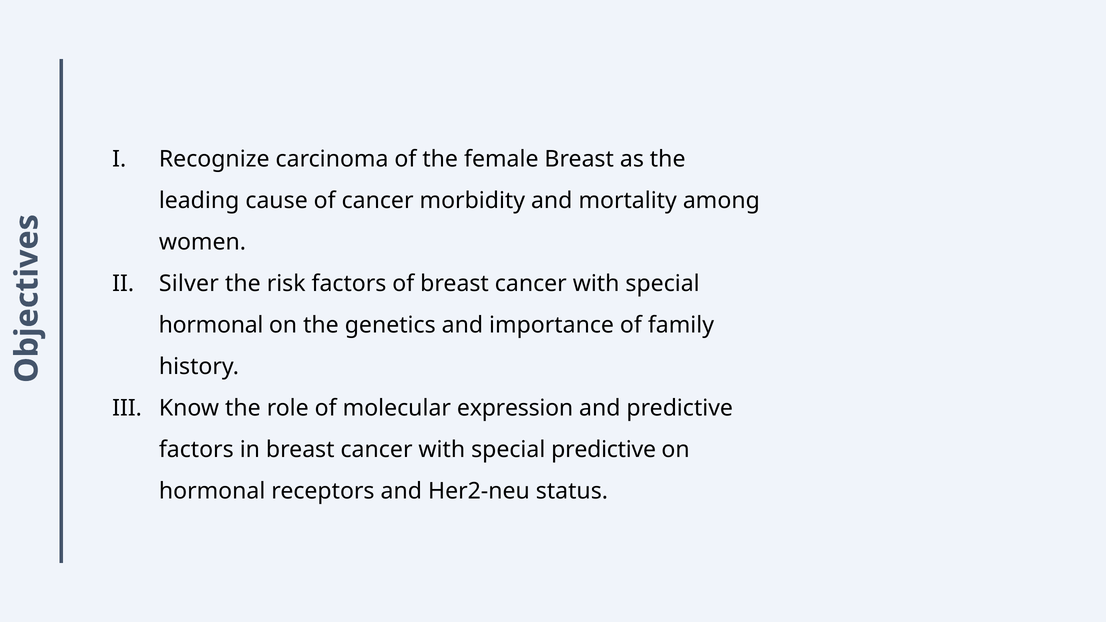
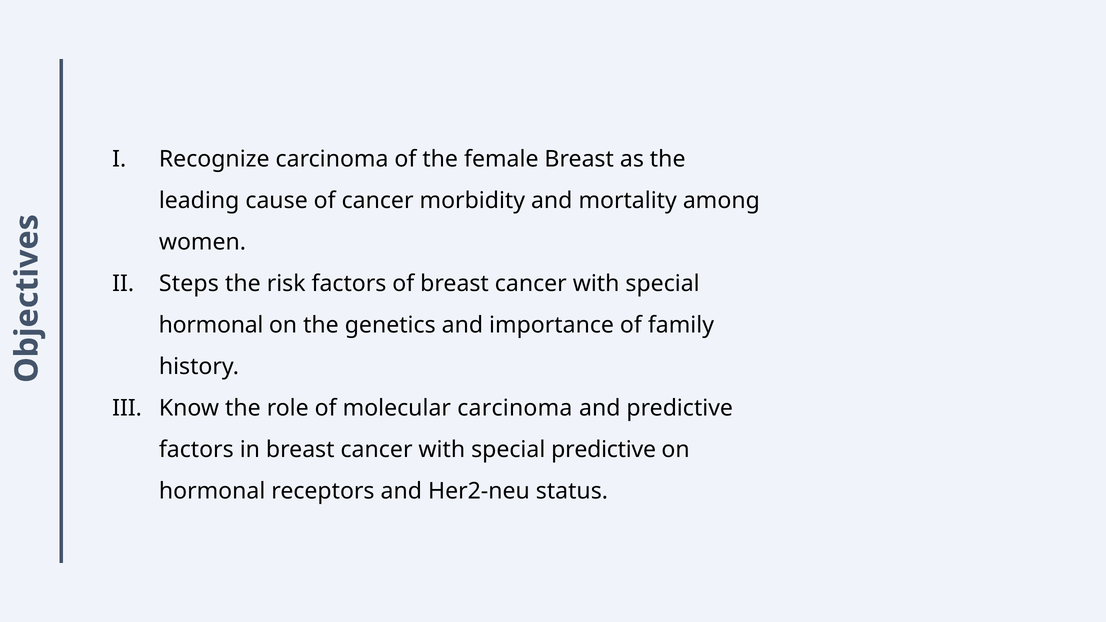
Silver: Silver -> Steps (189, 284)
molecular expression: expression -> carcinoma (515, 408)
